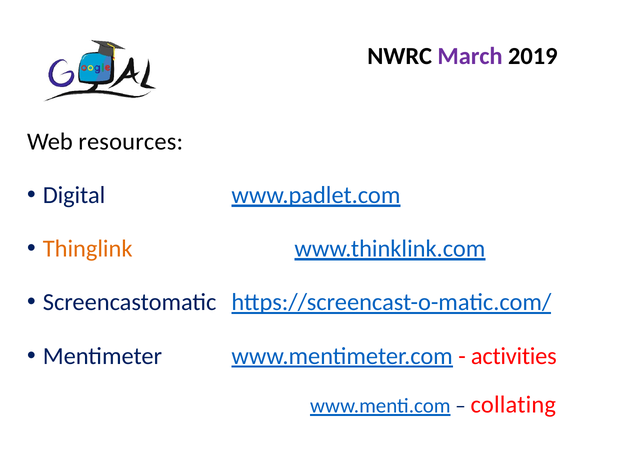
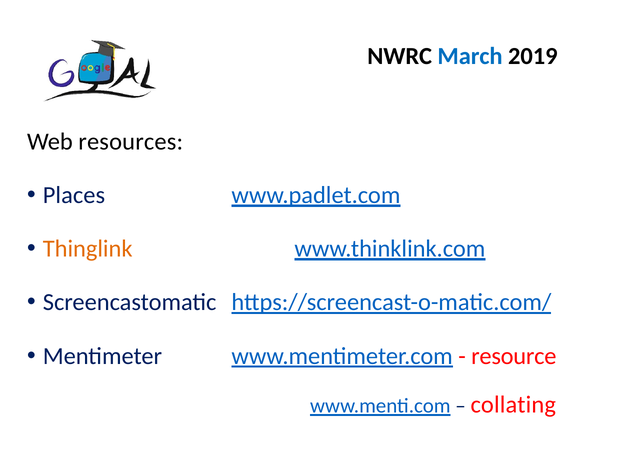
March colour: purple -> blue (470, 56)
Digital: Digital -> Places (74, 195)
activities: activities -> resource (514, 356)
